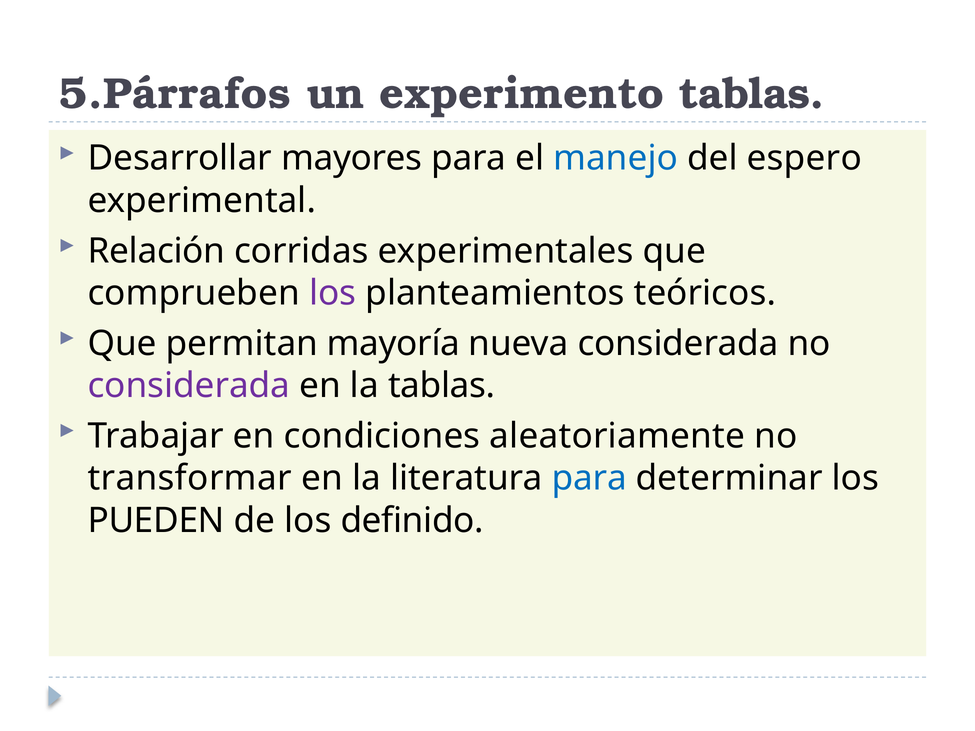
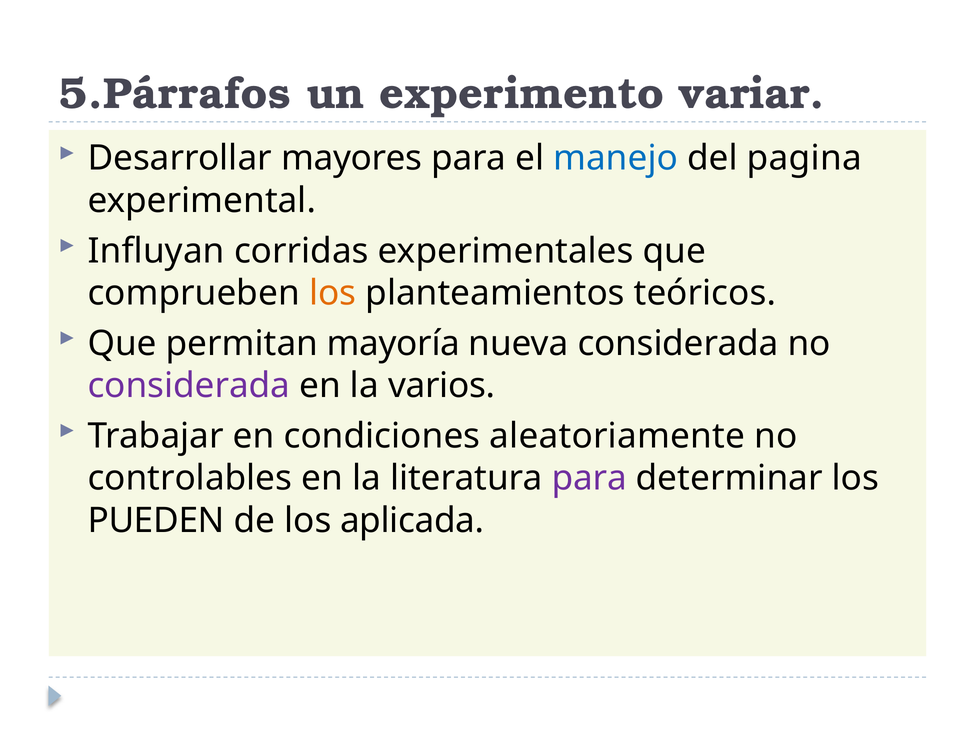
experimento tablas: tablas -> variar (752, 94)
espero: espero -> pagina (804, 158)
Relación: Relación -> Influyan (156, 251)
los colour: purple -> orange (333, 293)
la tablas: tablas -> varios (442, 386)
transformar: transformar -> controlables (190, 478)
para colour: blue -> purple (589, 478)
definido: definido -> aplicada (412, 521)
